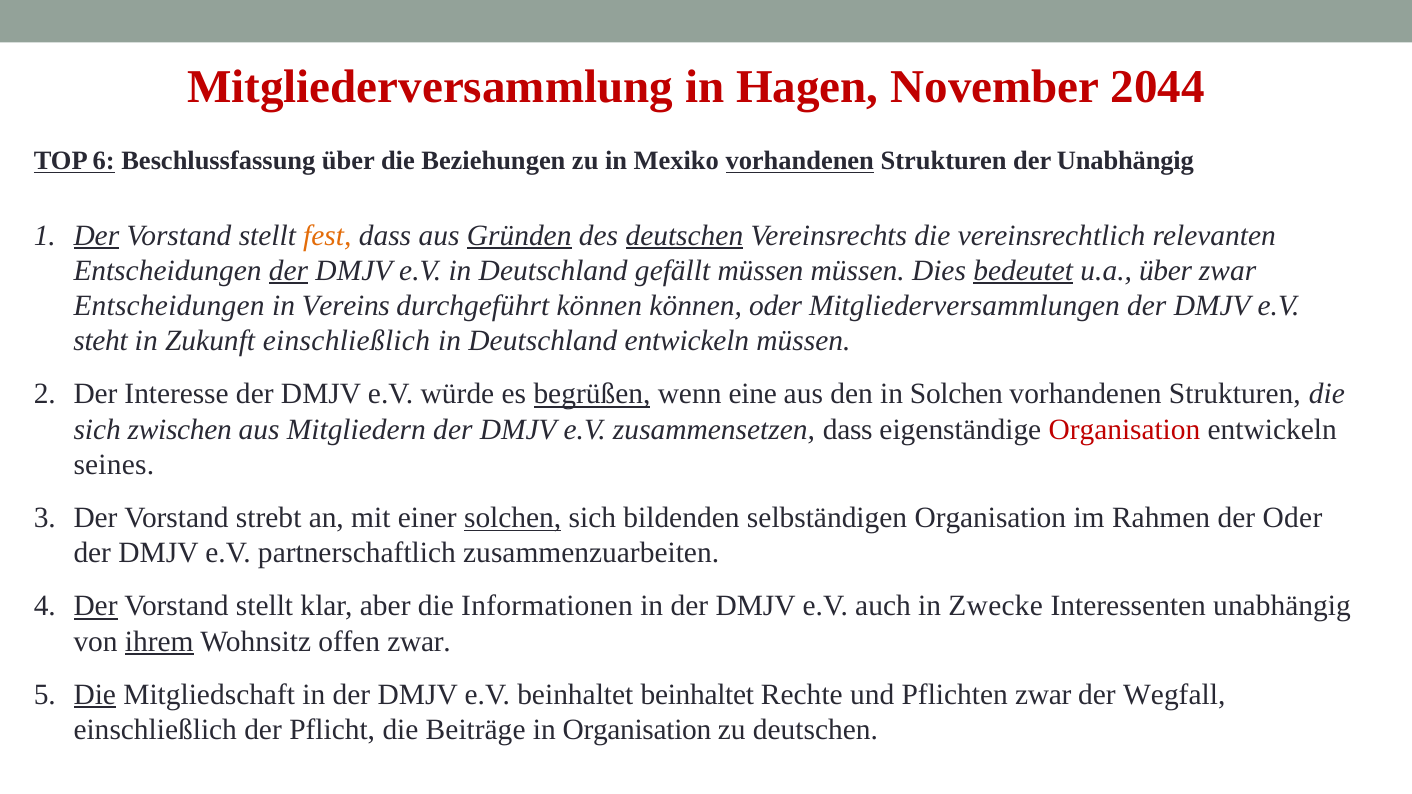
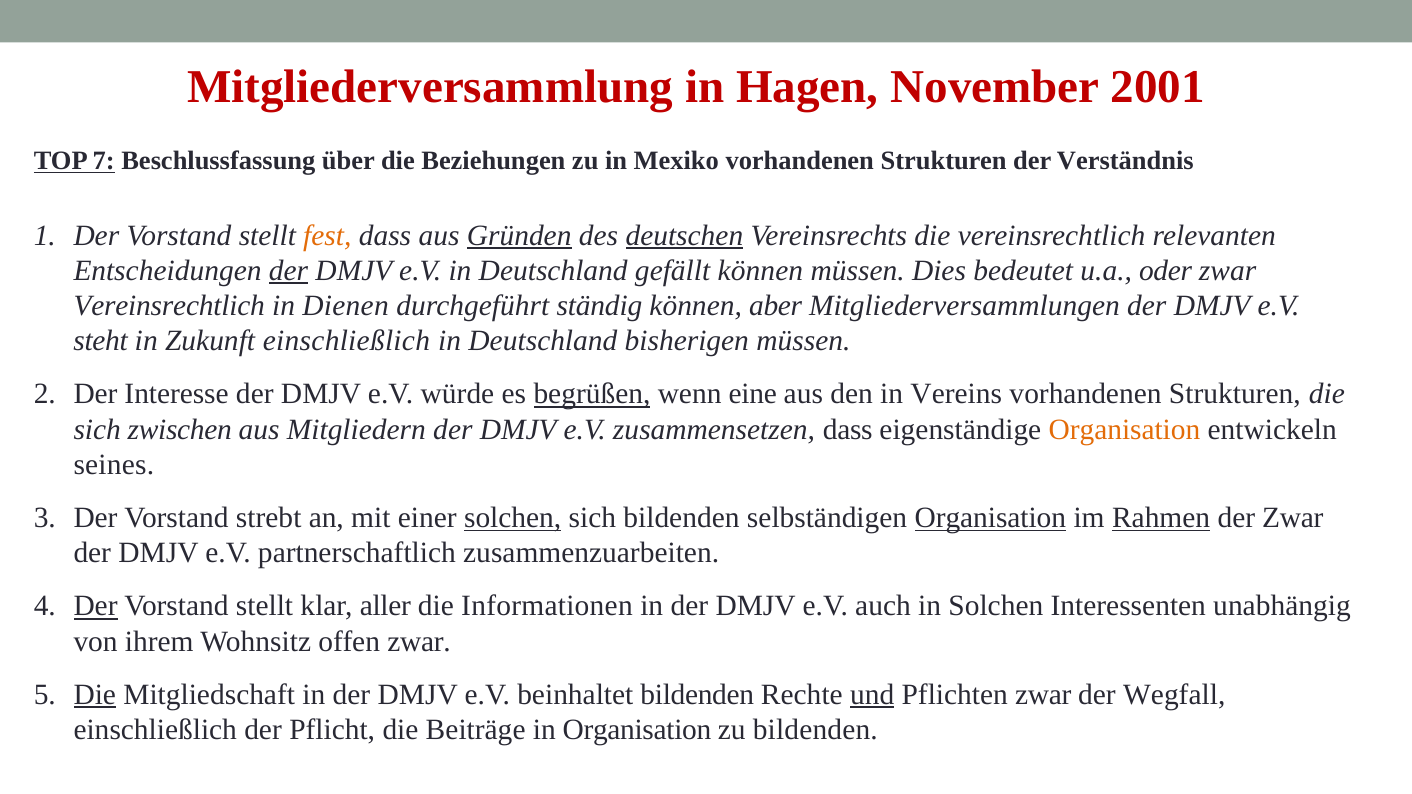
2044: 2044 -> 2001 (1158, 87)
6: 6 -> 7 (104, 161)
vorhandenen underline: present -> none (800, 161)
der Unabhängig: Unabhängig -> Verständnis (1125, 161)
Der underline: present -> none (96, 235)
gefällt müssen: müssen -> können (760, 271)
bedeutet underline: present -> none (1023, 271)
u.a über: über -> oder (1166, 271)
Entscheidungen: Entscheidungen -> Vereinsrechtlich (169, 306)
Vereins: Vereins -> Dienen (346, 306)
durchgeführt können: können -> ständig (599, 306)
können oder: oder -> aber (776, 306)
Deutschland entwickeln: entwickeln -> bisherigen (687, 341)
in Solchen: Solchen -> Vereins (956, 394)
Organisation colour: red -> orange (1124, 430)
Organisation underline: none -> present (990, 518)
Rahmen underline: none -> present (1161, 518)
der Oder: Oder -> Zwar (1293, 518)
aber: aber -> aller (385, 606)
in Zwecke: Zwecke -> Solchen (996, 606)
ihrem underline: present -> none (159, 642)
beinhaltet beinhaltet: beinhaltet -> bildenden (697, 695)
und underline: none -> present (872, 695)
zu deutschen: deutschen -> bildenden (815, 730)
